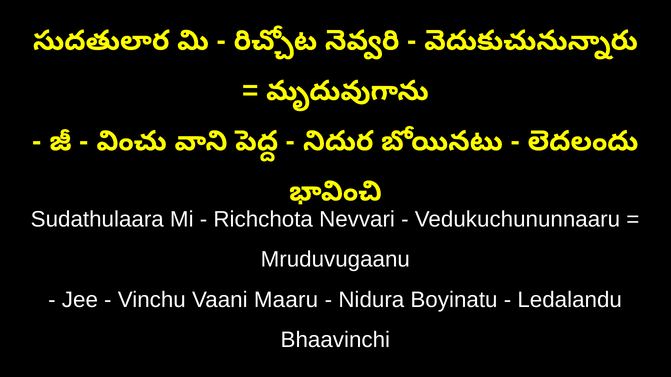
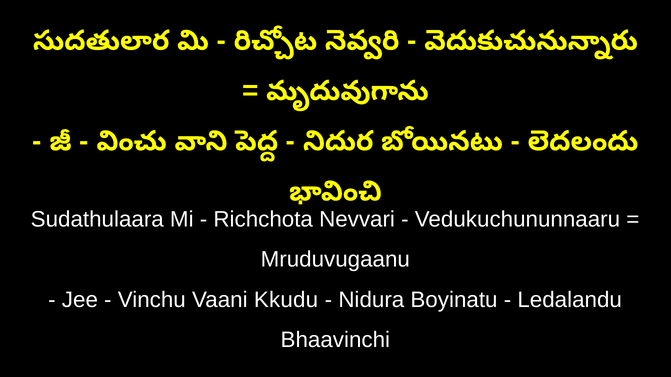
Maaru: Maaru -> Kkudu (286, 300)
